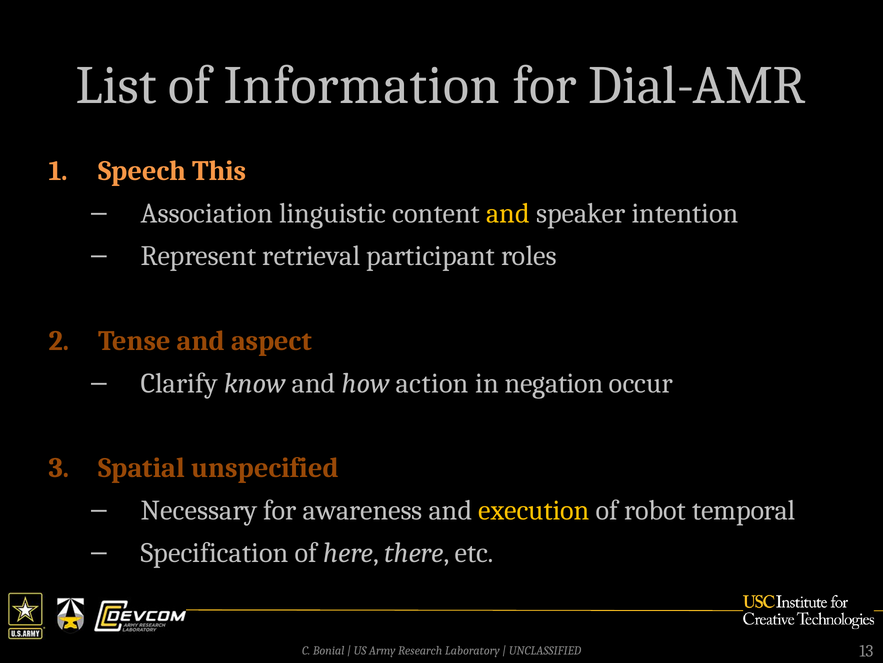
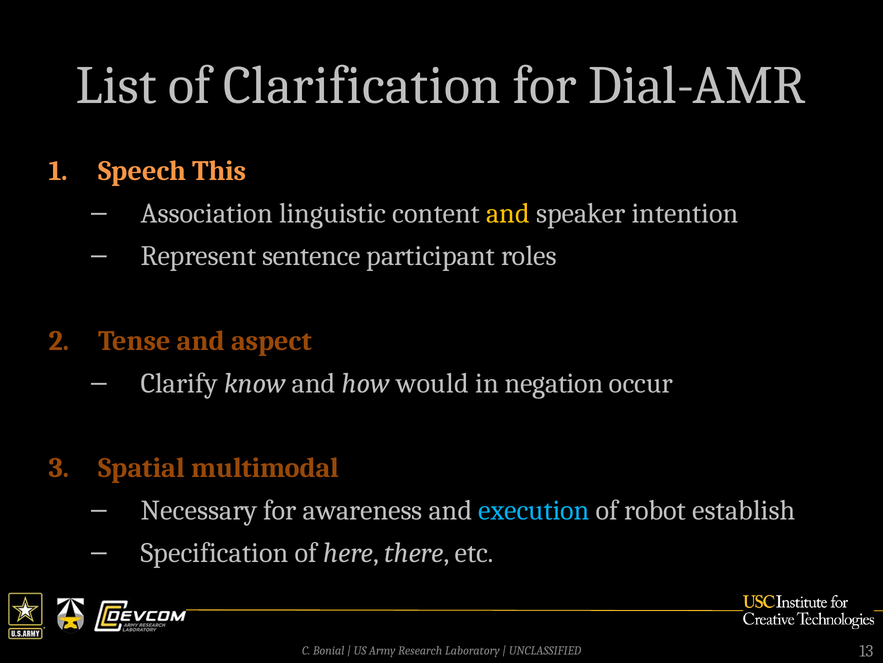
Information: Information -> Clarification (362, 85)
retrieval: retrieval -> sentence (311, 256)
action: action -> would (432, 383)
unspecified: unspecified -> multimodal (265, 468)
execution colour: yellow -> light blue (534, 510)
temporal: temporal -> establish (744, 510)
